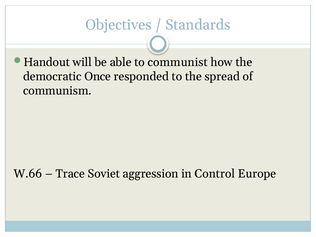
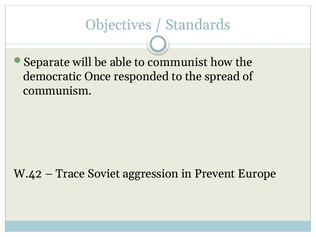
Handout: Handout -> Separate (47, 62)
W.66: W.66 -> W.42 (28, 174)
Control: Control -> Prevent (215, 174)
